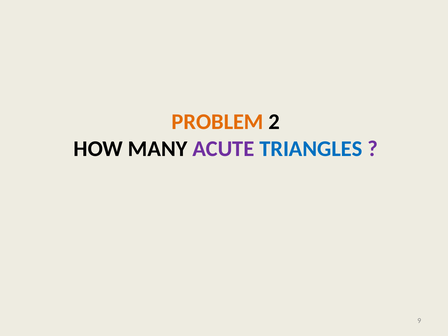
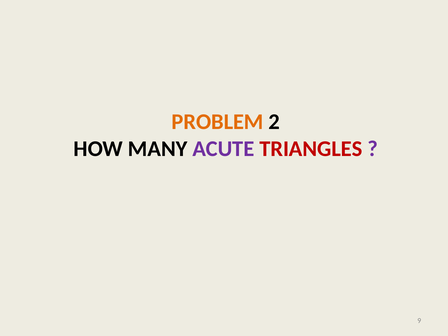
TRIANGLES colour: blue -> red (311, 149)
